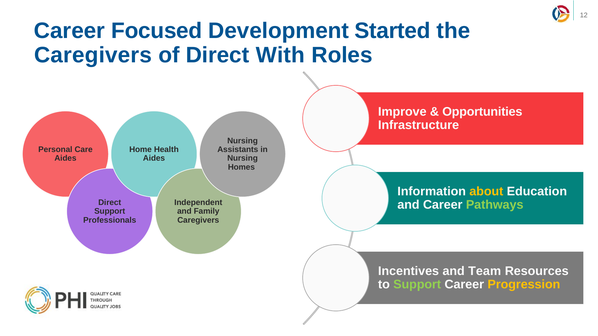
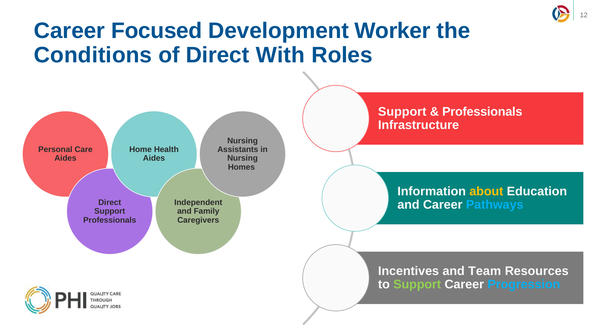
Started: Started -> Worker (392, 31)
Caregivers: Caregivers -> Conditions (93, 55)
Improve: Improve -> Support (402, 112)
Opportunities: Opportunities -> Professionals (482, 112)
Pathways colour: light green -> light blue (495, 205)
Progression colour: yellow -> light blue (524, 285)
